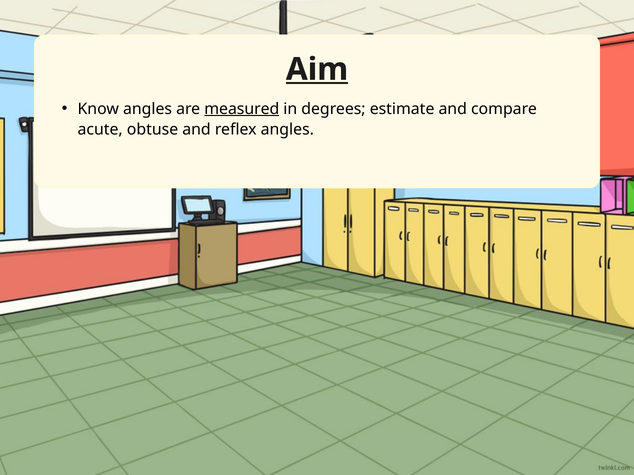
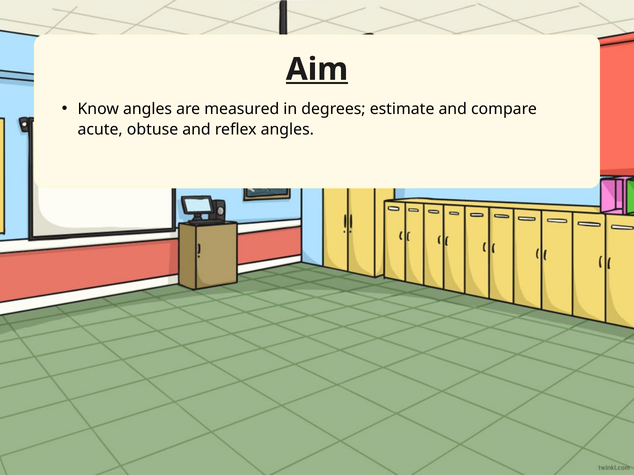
measured underline: present -> none (242, 109)
